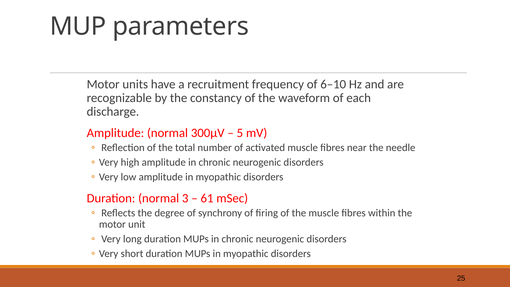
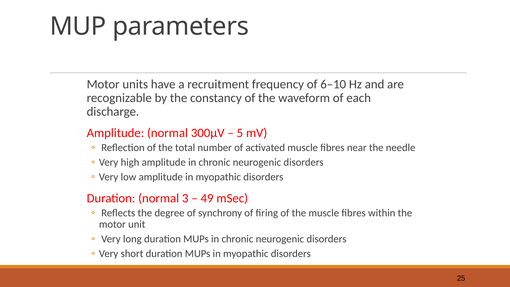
61: 61 -> 49 (207, 198)
